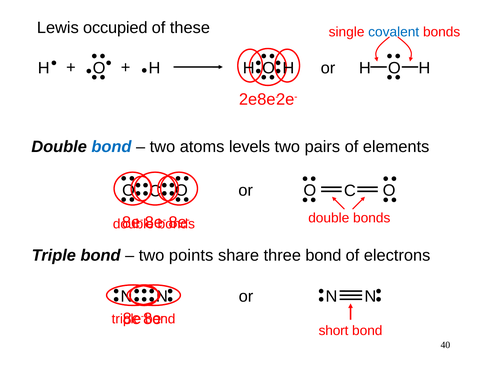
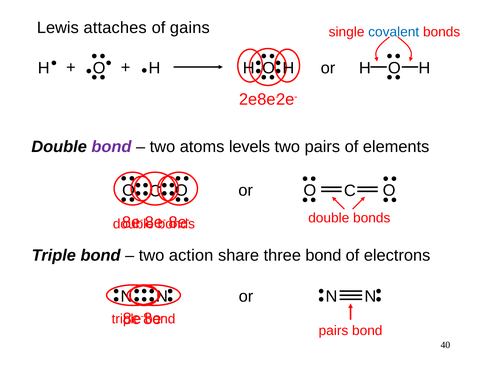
occupied: occupied -> attaches (115, 28)
these: these -> gains (190, 28)
bond colour: blue -> purple (111, 147)
points: points -> action (191, 255)
short: short -> pairs (333, 331)
